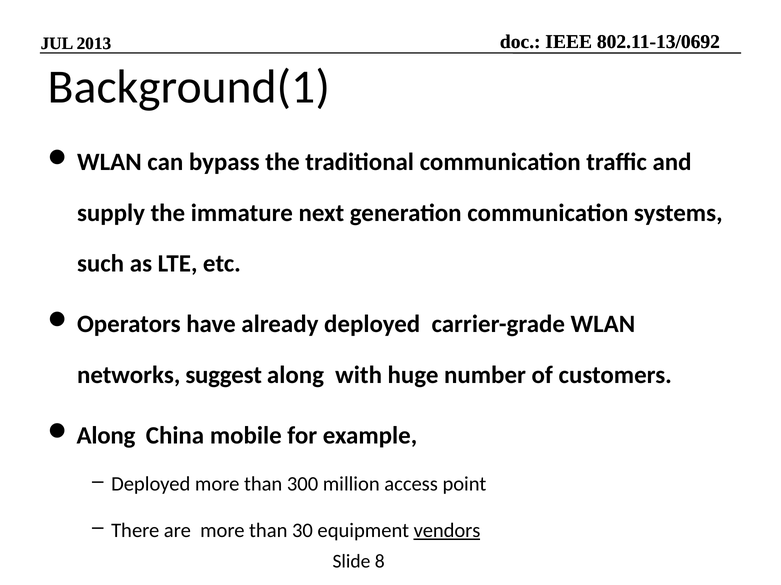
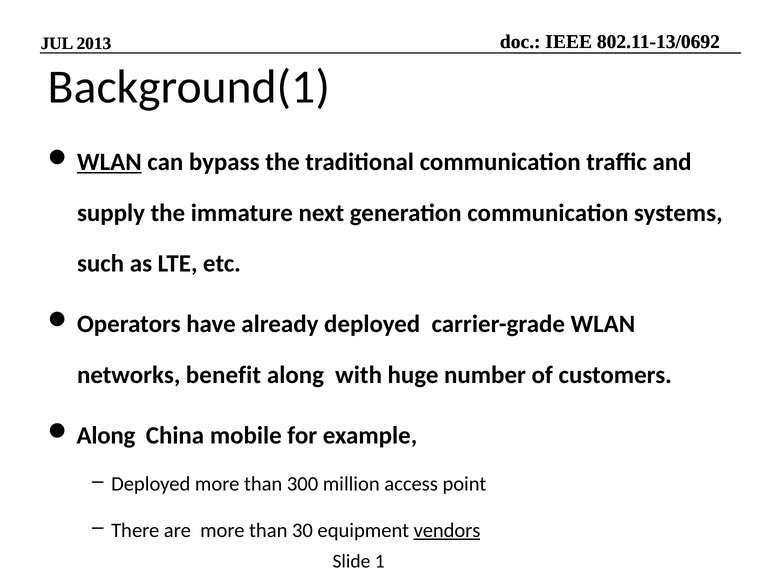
WLAN underline: none -> present (109, 162)
suggest: suggest -> benefit (223, 375)
8: 8 -> 1 (380, 562)
